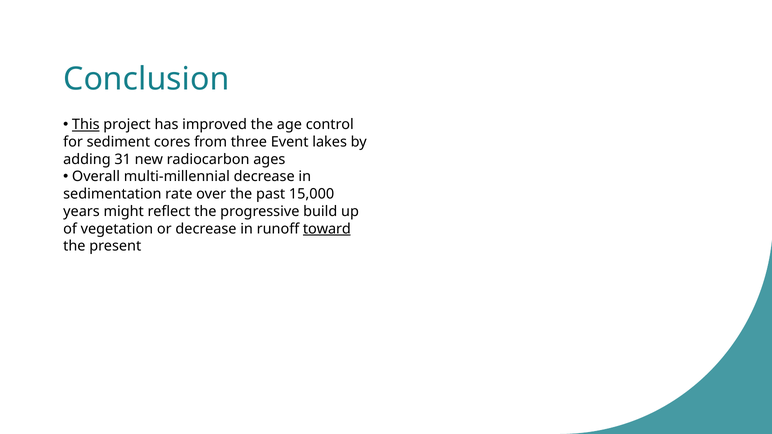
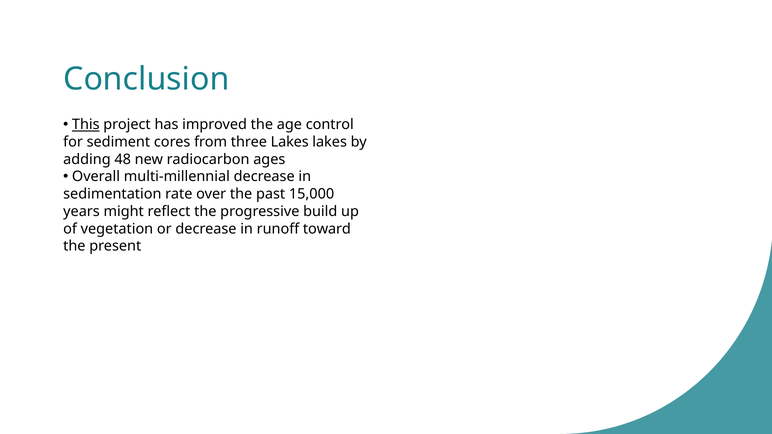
three Event: Event -> Lakes (290, 142)
31: 31 -> 48 (123, 159)
toward underline: present -> none (327, 229)
